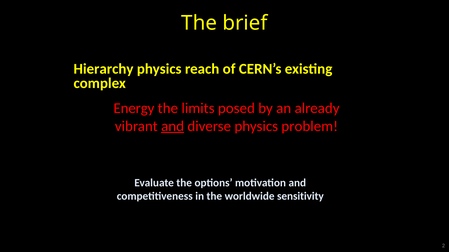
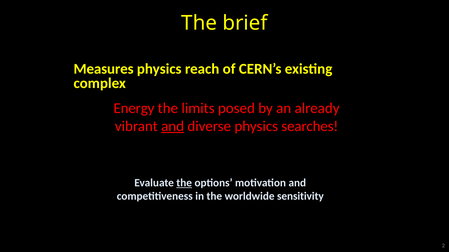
Hierarchy: Hierarchy -> Measures (104, 69)
problem: problem -> searches (310, 126)
the underline: none -> present (184, 183)
